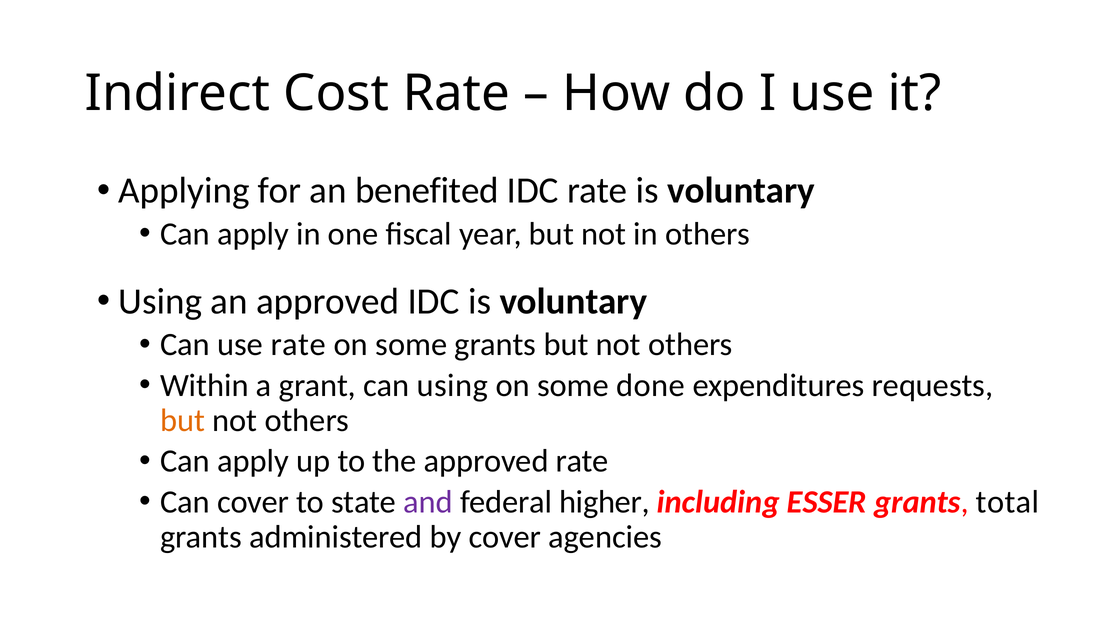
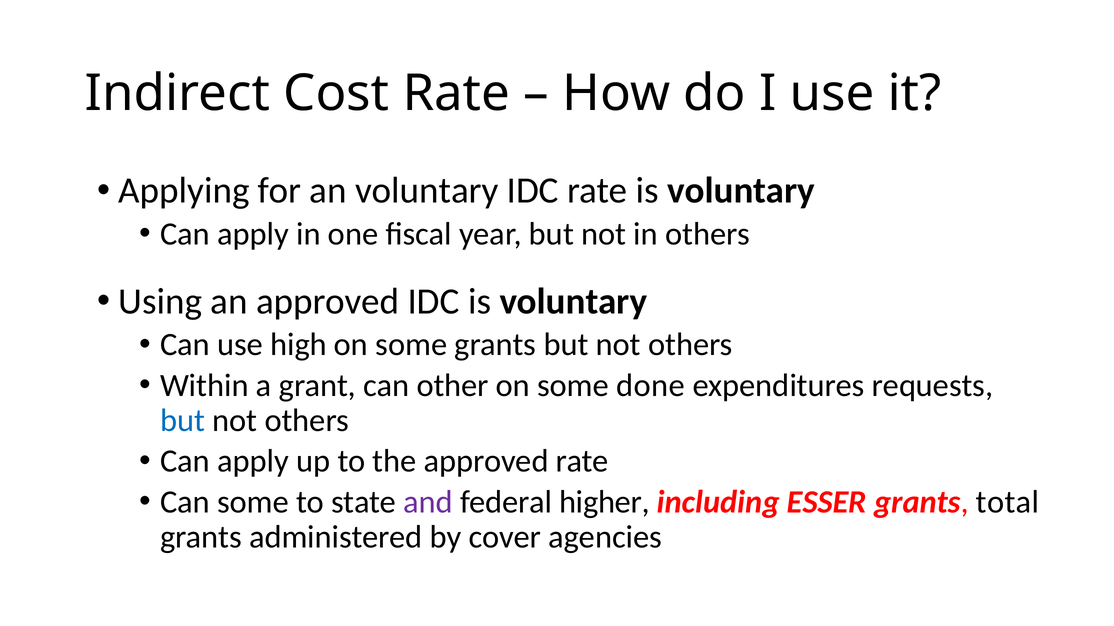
an benefited: benefited -> voluntary (427, 191)
use rate: rate -> high (299, 345)
can using: using -> other (453, 386)
but colour: orange -> blue (182, 421)
Can cover: cover -> some (253, 502)
